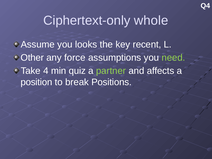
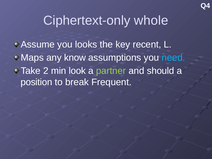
Other: Other -> Maps (32, 58)
force: force -> know (75, 58)
need colour: light green -> light blue (173, 58)
4: 4 -> 2 (46, 71)
quiz: quiz -> look (77, 71)
affects: affects -> should (161, 71)
Positions: Positions -> Frequent (111, 82)
